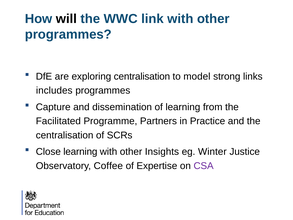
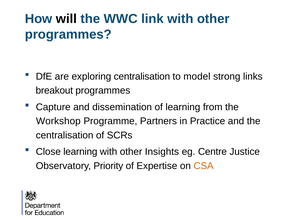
includes: includes -> breakout (54, 90)
Facilitated: Facilitated -> Workshop (58, 121)
Winter: Winter -> Centre (212, 152)
Coffee: Coffee -> Priority (108, 166)
CSA colour: purple -> orange (204, 166)
